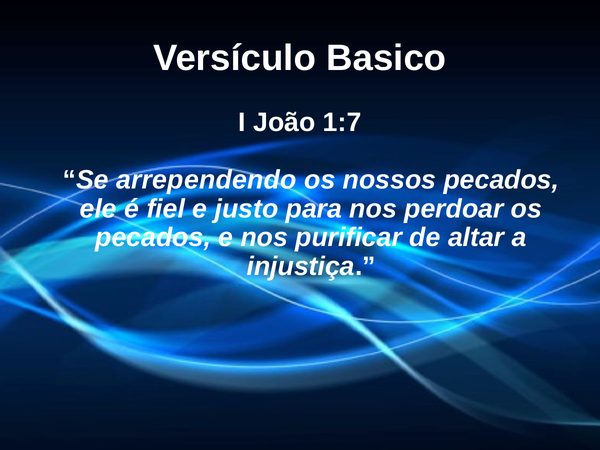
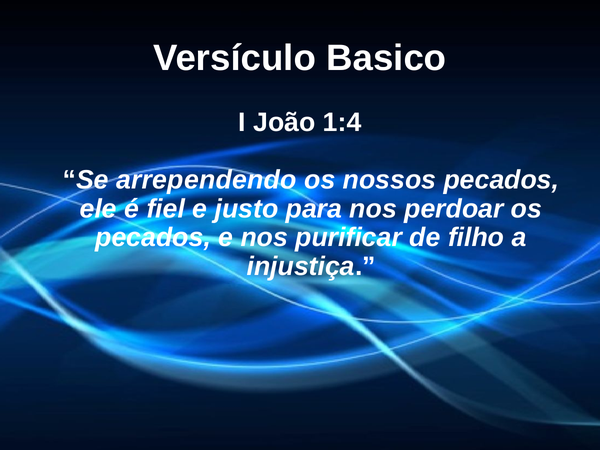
1:7: 1:7 -> 1:4 (342, 122)
altar: altar -> filho (476, 238)
